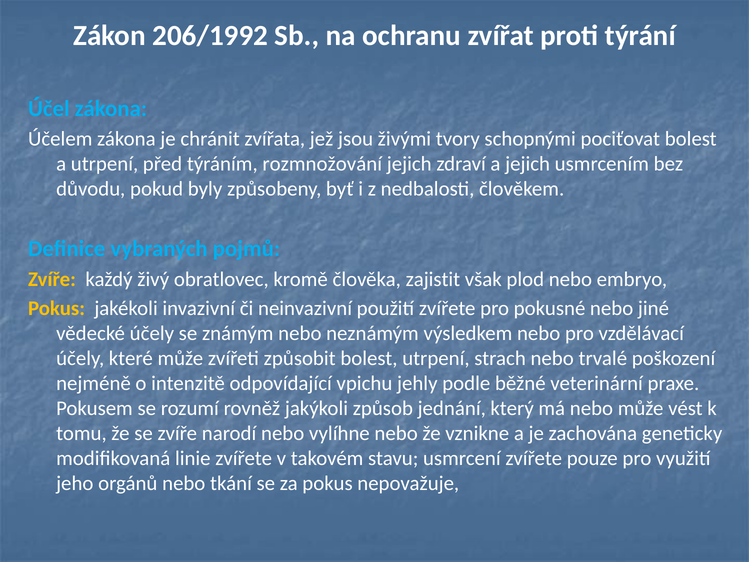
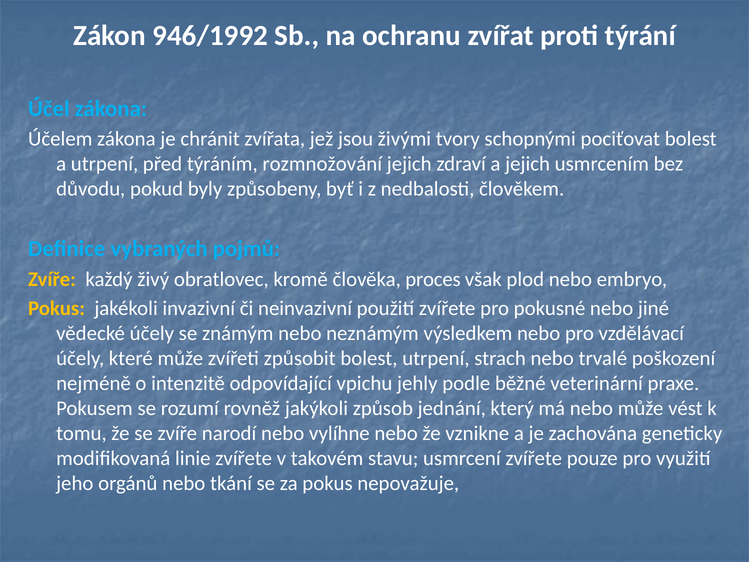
206/1992: 206/1992 -> 946/1992 (210, 35)
zajistit: zajistit -> proces (433, 279)
